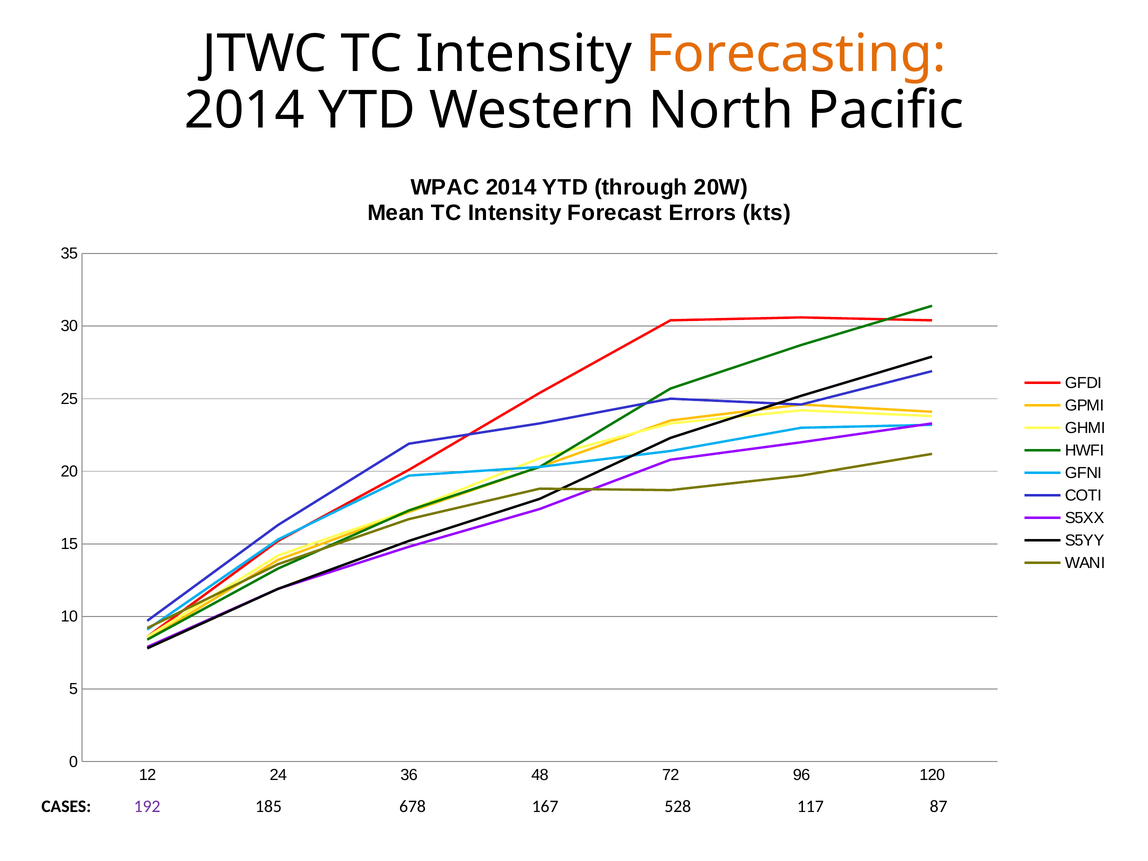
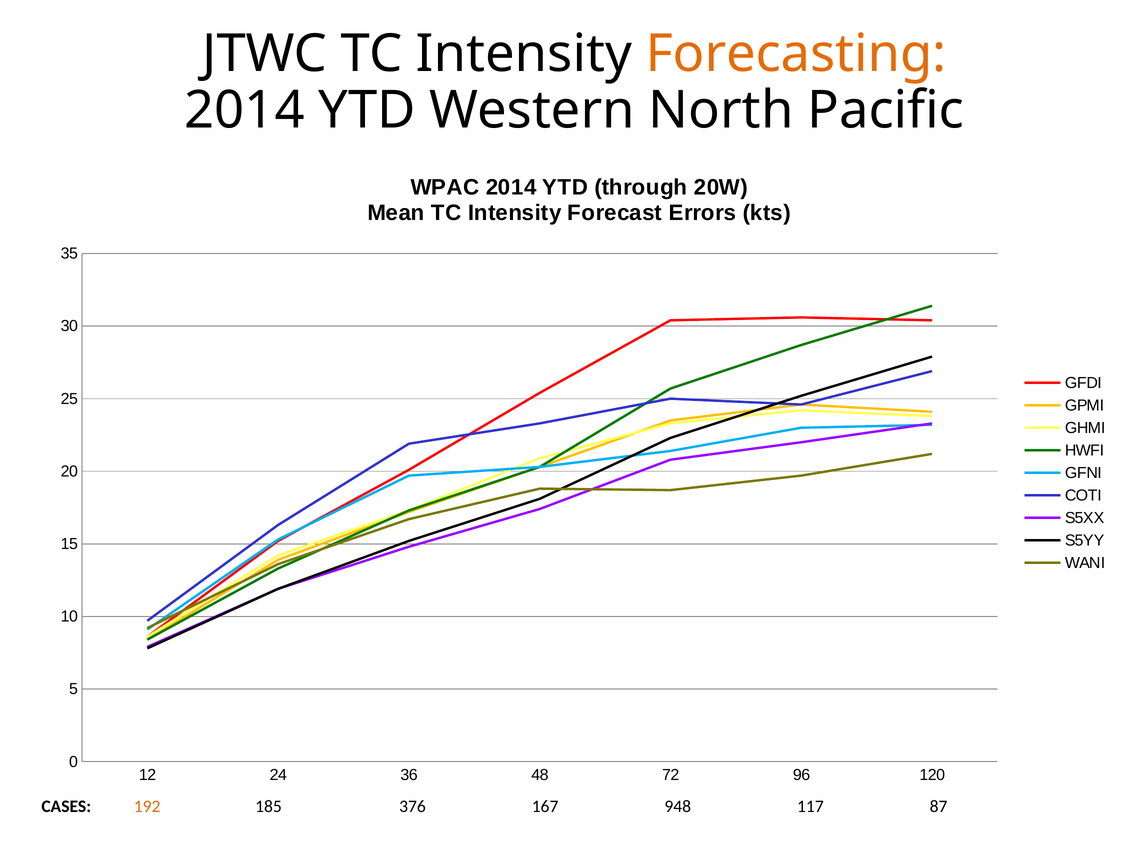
192 colour: purple -> orange (147, 807)
678: 678 -> 376 (412, 807)
528: 528 -> 948 (678, 807)
